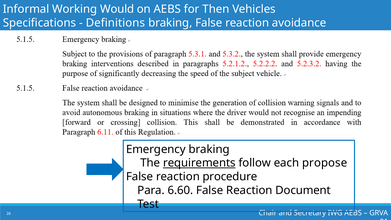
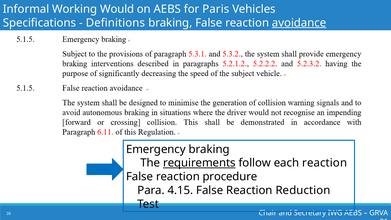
Then: Then -> Paris (216, 9)
avoidance underline: none -> present (299, 23)
each propose: propose -> reaction (325, 163)
6.60: 6.60 -> 4.15 (180, 190)
Document: Document -> Reduction (303, 190)
